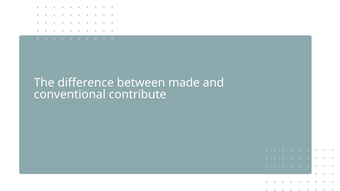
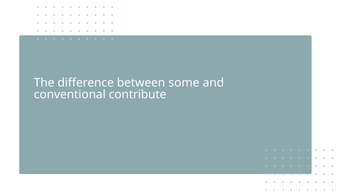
made: made -> some (184, 83)
